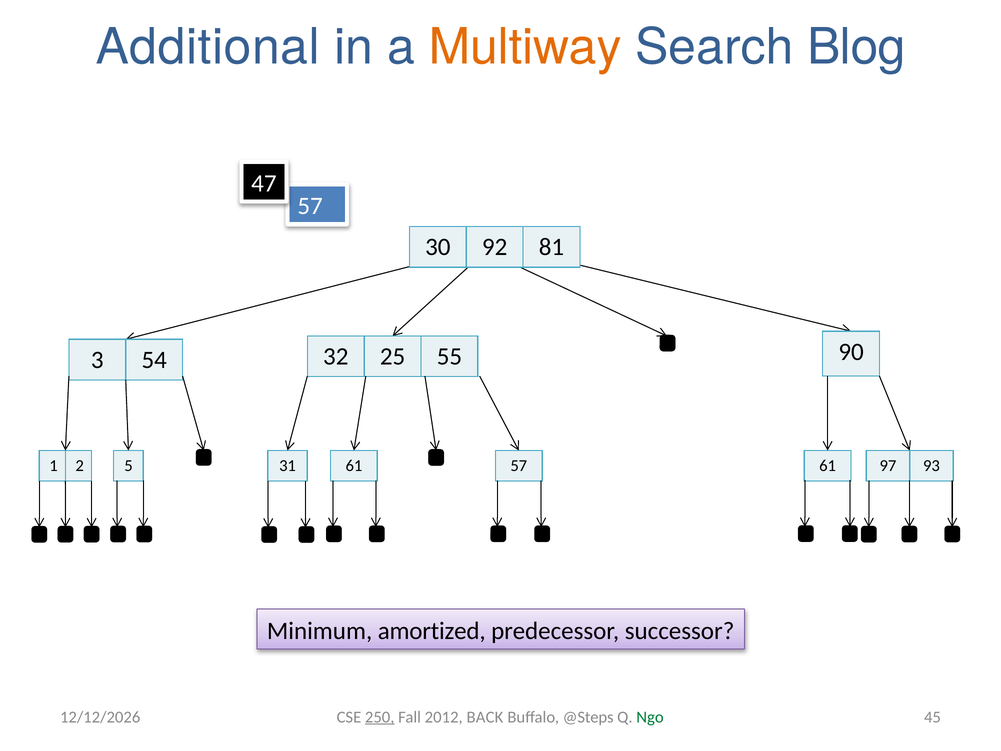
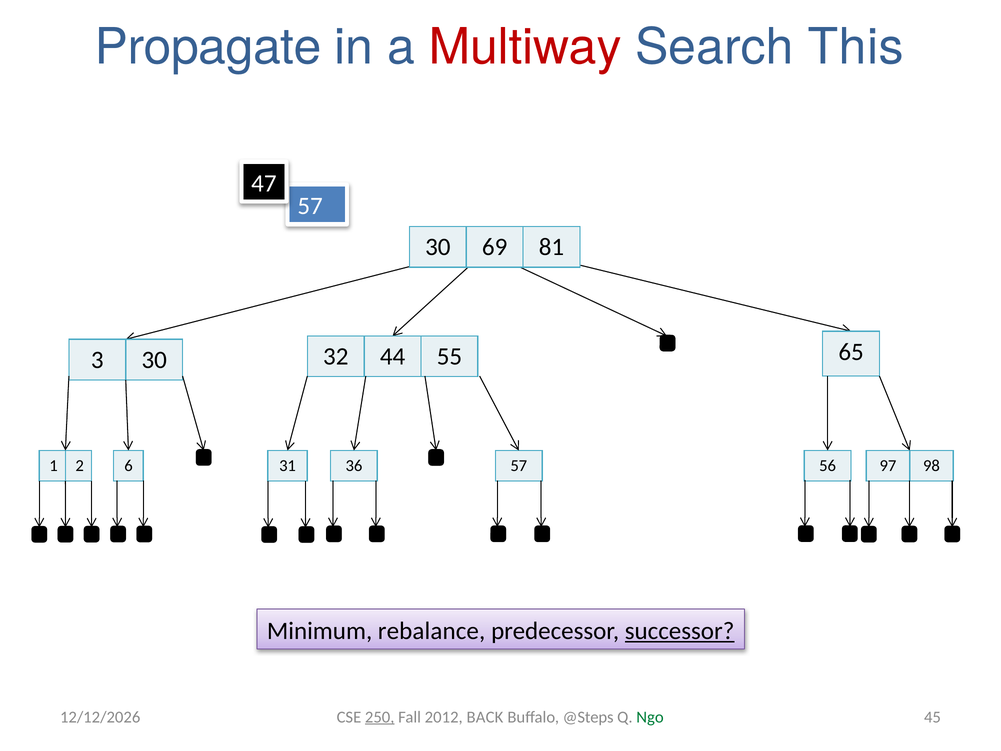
Additional: Additional -> Propagate (208, 47)
Multiway colour: orange -> red (525, 47)
Blog: Blog -> This (856, 47)
92: 92 -> 69 (495, 247)
3 54: 54 -> 30 (154, 360)
25: 25 -> 44 (393, 357)
90: 90 -> 65 (851, 352)
5: 5 -> 6 (129, 466)
31 61: 61 -> 36 (354, 466)
57 61: 61 -> 56 (828, 466)
93: 93 -> 98 (932, 466)
amortized: amortized -> rebalance (432, 631)
successor underline: none -> present (680, 631)
